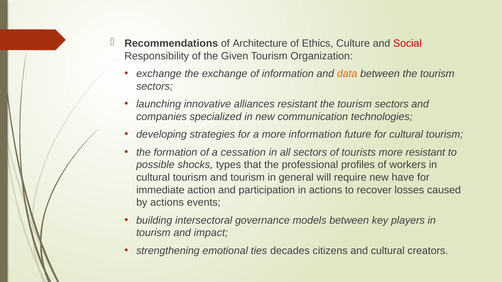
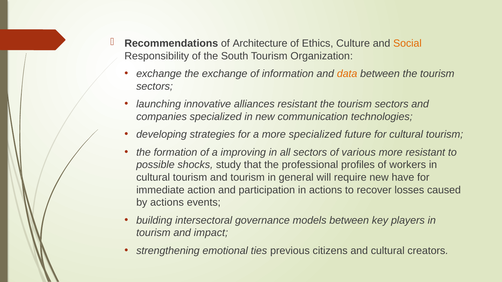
Social colour: red -> orange (407, 44)
Given: Given -> South (235, 56)
more information: information -> specialized (315, 135)
cessation: cessation -> improving (243, 152)
tourists: tourists -> various (359, 152)
types: types -> study (229, 165)
decades: decades -> previous (290, 251)
